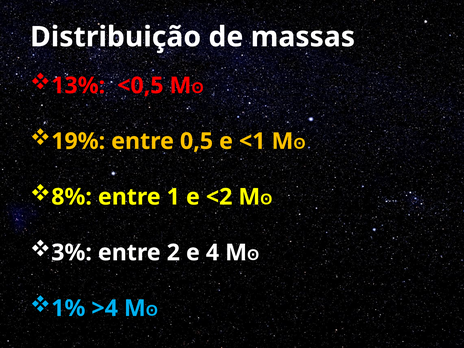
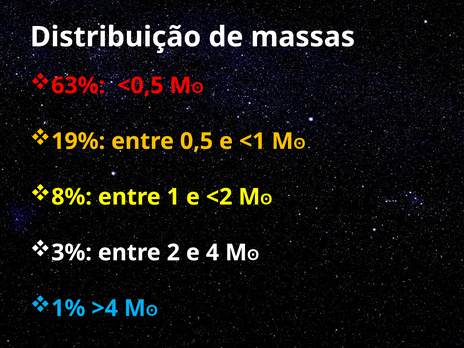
13%: 13% -> 63% (78, 86)
